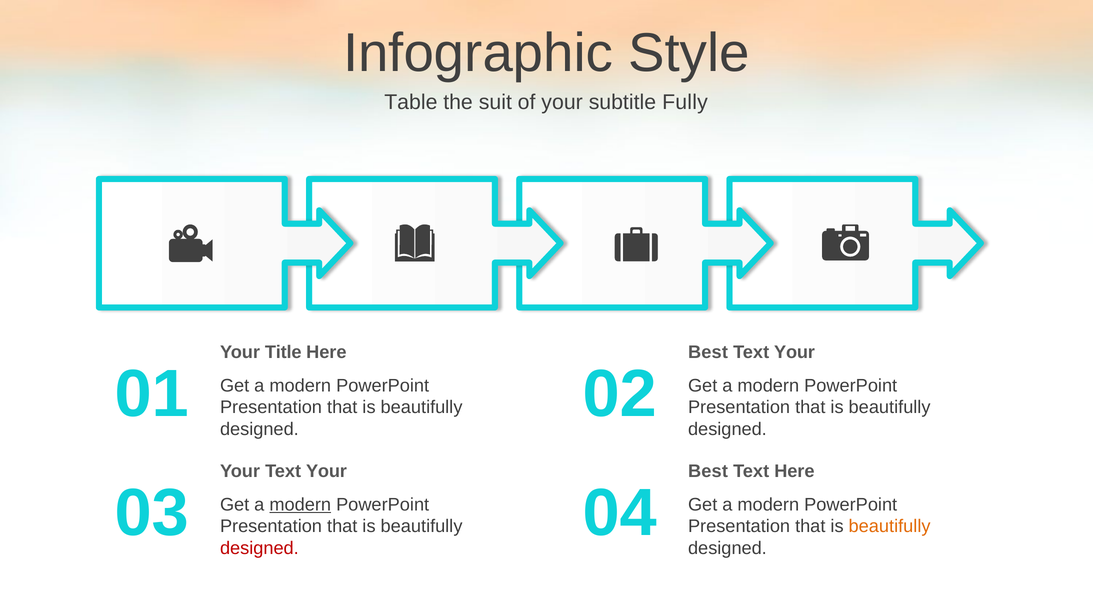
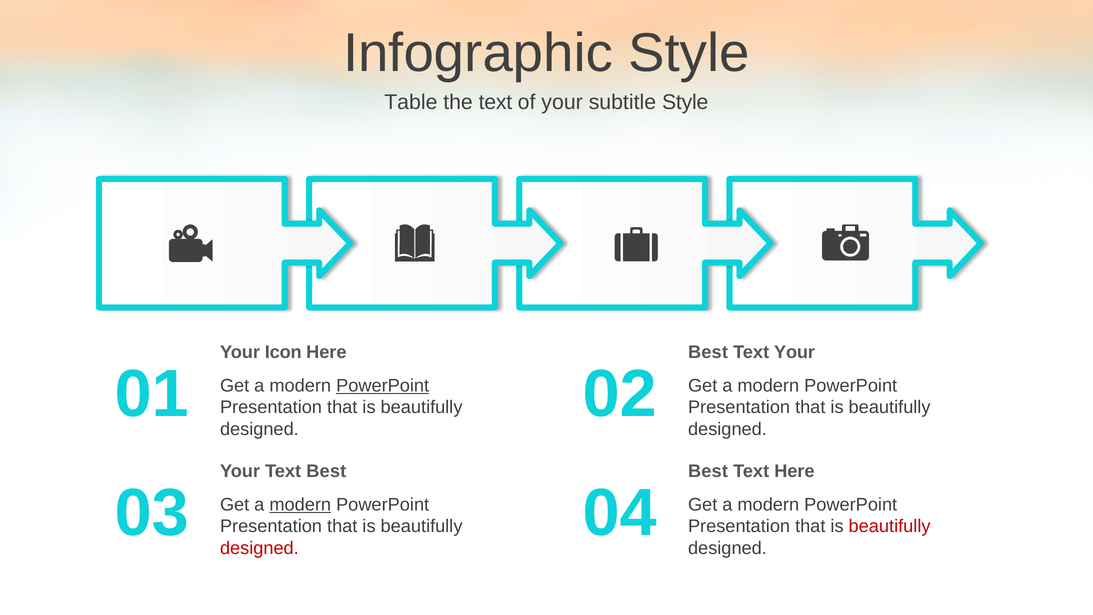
the suit: suit -> text (495, 102)
subtitle Fully: Fully -> Style (685, 102)
Title: Title -> Icon (283, 352)
PowerPoint underline: none -> present (383, 385)
Your Text Your: Your -> Best (326, 471)
beautifully colour: orange -> red (890, 526)
